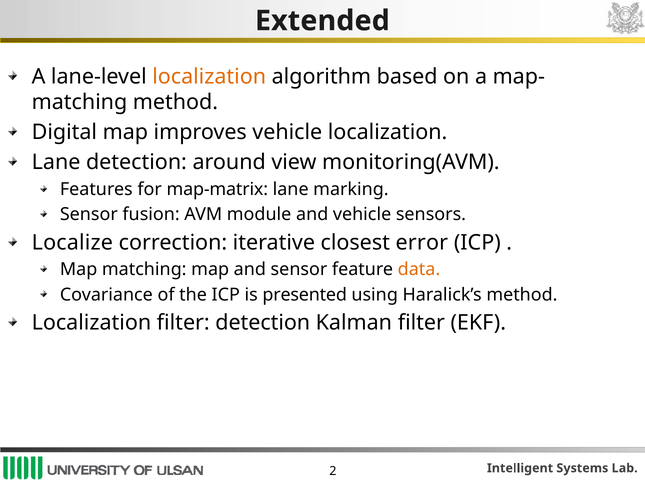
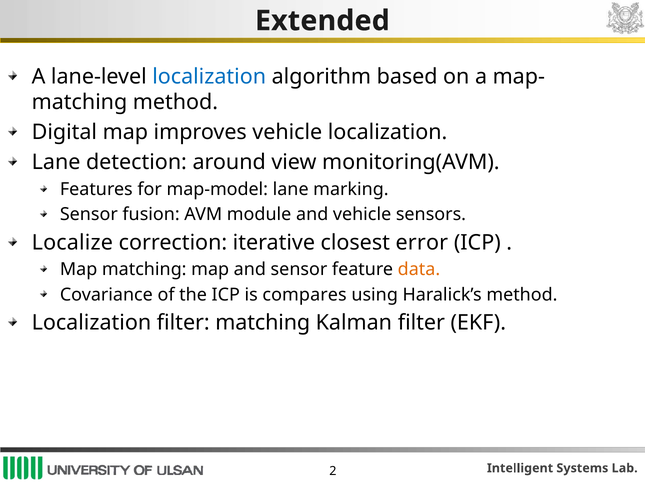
localization colour: orange -> blue (209, 77)
map-matrix: map-matrix -> map-model (217, 190)
presented: presented -> compares (305, 295)
ﬁlter detection: detection -> matching (263, 323)
